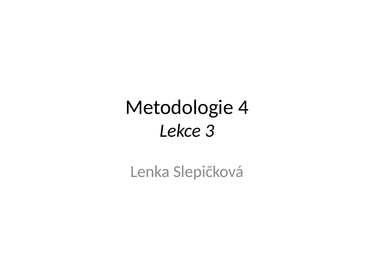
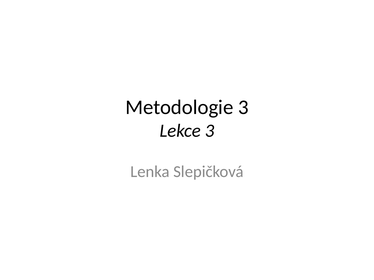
Metodologie 4: 4 -> 3 (243, 107)
